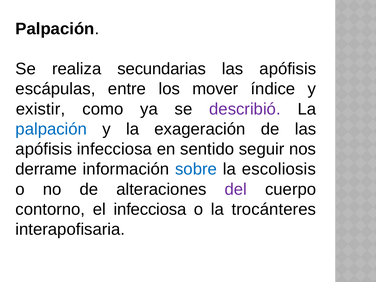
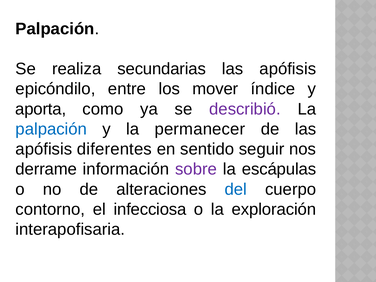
escápulas: escápulas -> epicóndilo (55, 89)
existir: existir -> aporta (41, 109)
exageración: exageración -> permanecer (200, 129)
apófisis infecciosa: infecciosa -> diferentes (114, 149)
sobre colour: blue -> purple (196, 169)
escoliosis: escoliosis -> escápulas (279, 169)
del colour: purple -> blue (236, 189)
trocánteres: trocánteres -> exploración (274, 209)
